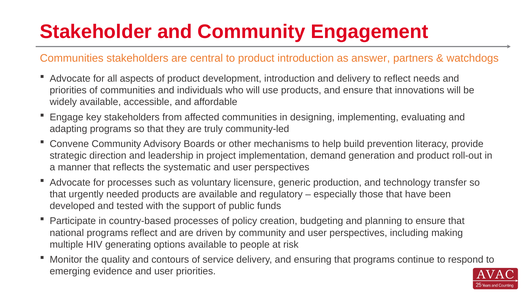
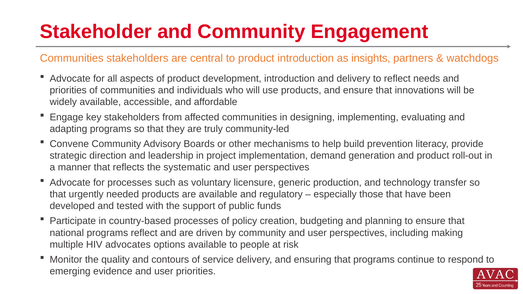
answer: answer -> insights (371, 58)
generating: generating -> advocates (128, 245)
